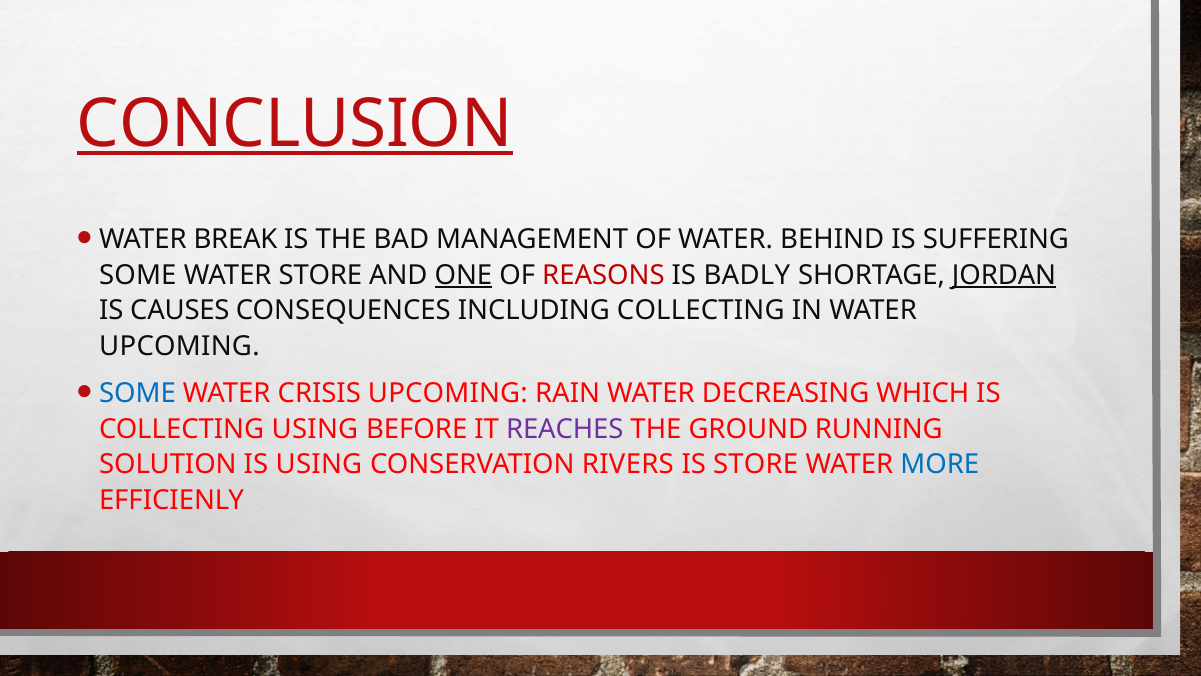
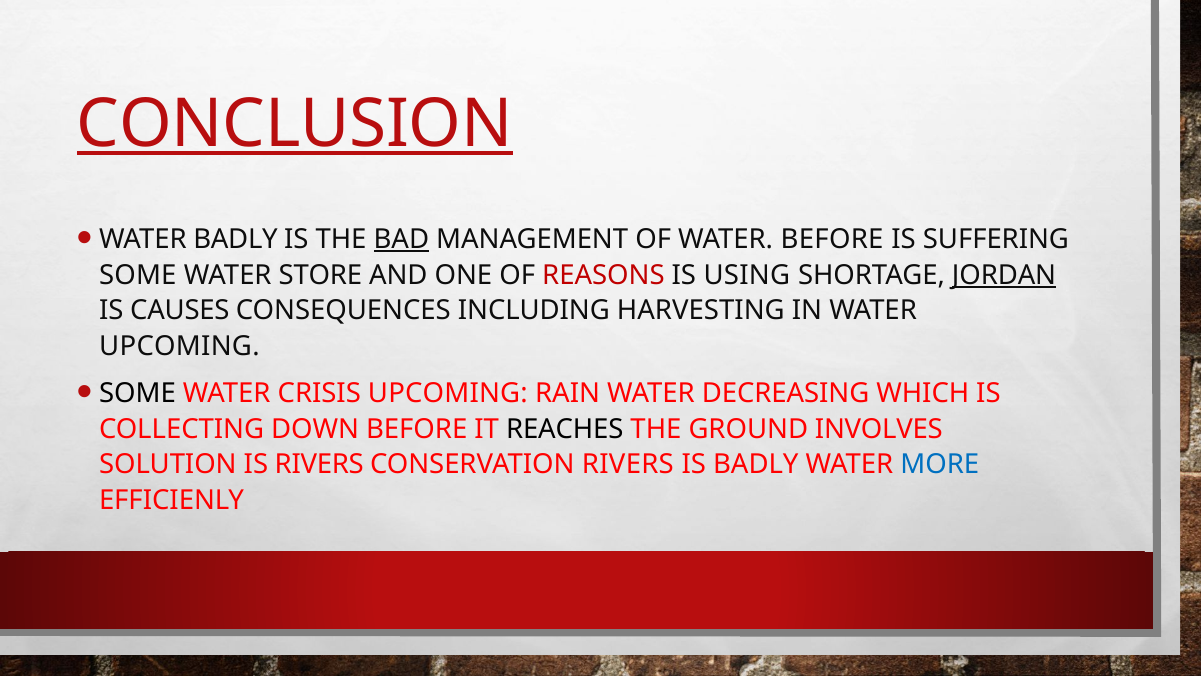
WATER BREAK: BREAK -> BADLY (236, 239)
BAD underline: none -> present (401, 239)
WATER BEHIND: BEHIND -> BEFORE (832, 239)
ONE underline: present -> none (463, 275)
BADLY: BADLY -> USING (747, 275)
INCLUDING COLLECTING: COLLECTING -> HARVESTING (701, 311)
SOME colour: blue -> black (137, 393)
COLLECTING USING: USING -> DOWN (315, 429)
REACHES colour: purple -> black (565, 429)
RUNNING: RUNNING -> INVOLVES (879, 429)
IS USING: USING -> RIVERS (319, 464)
IS STORE: STORE -> BADLY (756, 464)
